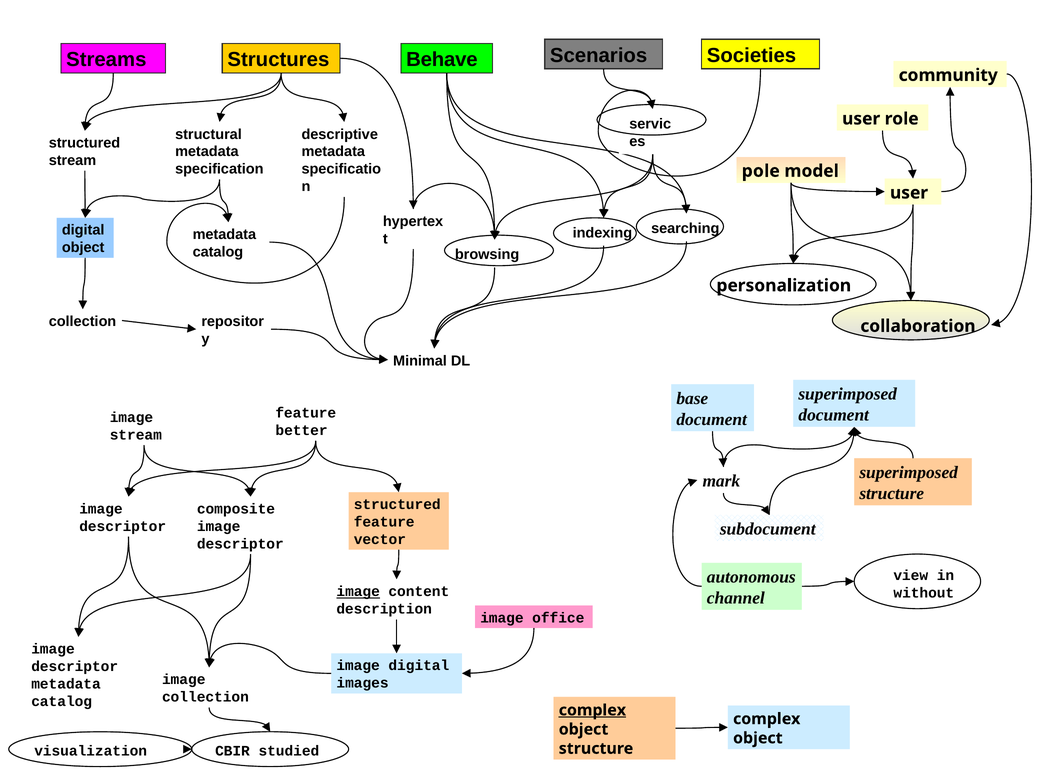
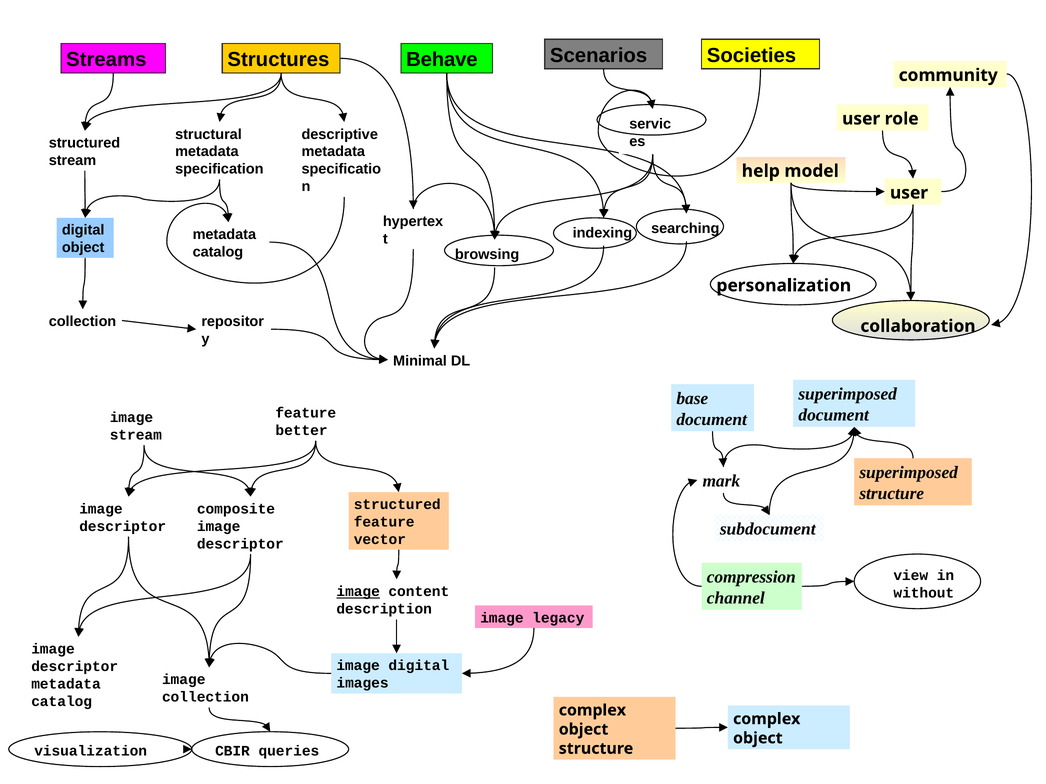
pole: pole -> help (761, 171)
autonomous: autonomous -> compression (751, 577)
office: office -> legacy (558, 618)
complex underline: present -> none (592, 711)
studied: studied -> queries (289, 751)
